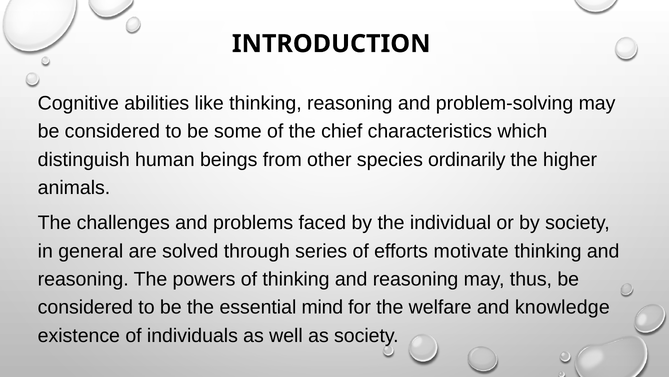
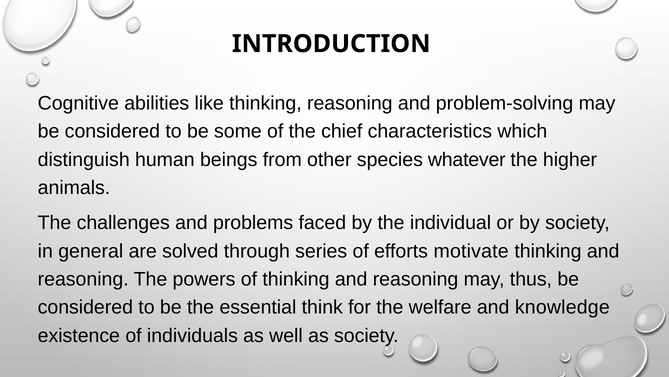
ordinarily: ordinarily -> whatever (467, 159)
mind: mind -> think (322, 307)
